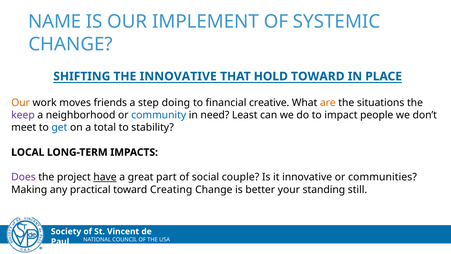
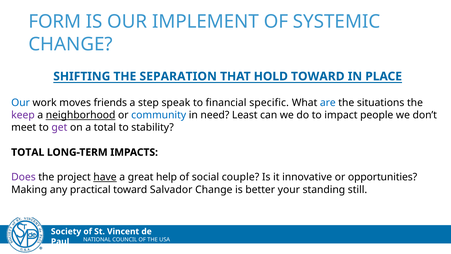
NAME: NAME -> FORM (55, 22)
THE INNOVATIVE: INNOVATIVE -> SEPARATION (178, 76)
Our colour: orange -> blue (21, 103)
doing: doing -> speak (176, 103)
creative: creative -> specific (269, 103)
are colour: orange -> blue (328, 103)
neighborhood underline: none -> present (81, 115)
get colour: blue -> purple (59, 127)
LOCAL: LOCAL -> TOTAL (28, 152)
part: part -> help (166, 177)
communities: communities -> opportunities (383, 177)
Creating: Creating -> Salvador (171, 189)
